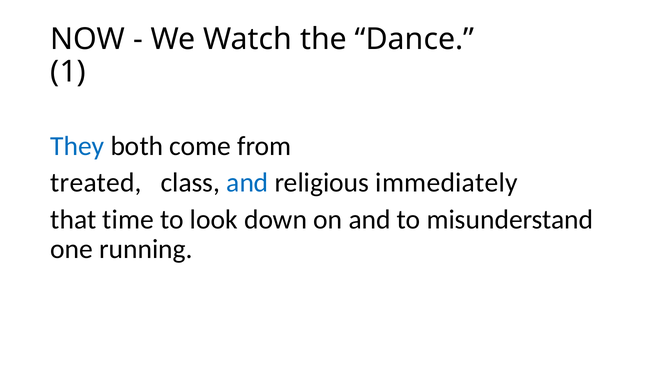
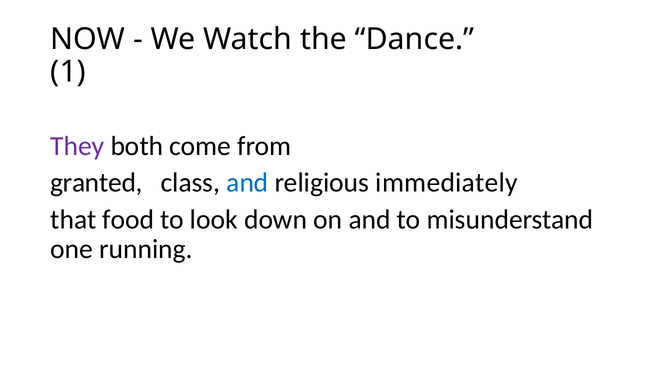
They colour: blue -> purple (77, 146)
treated: treated -> granted (96, 183)
time: time -> food (128, 220)
